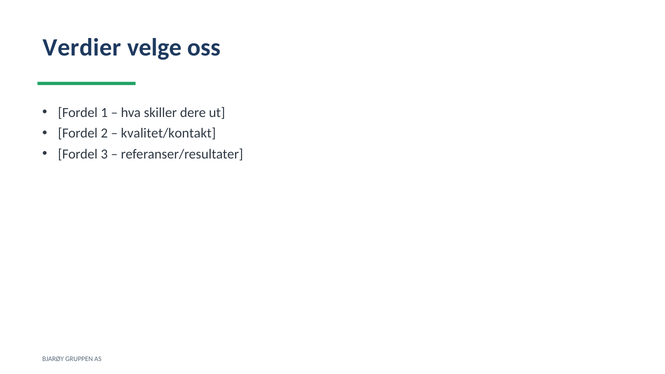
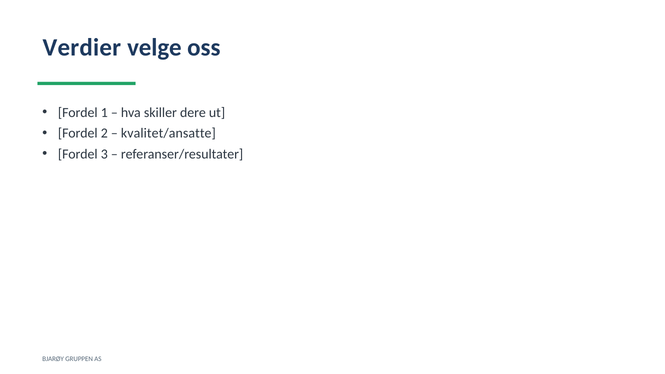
kvalitet/kontakt: kvalitet/kontakt -> kvalitet/ansatte (168, 133)
